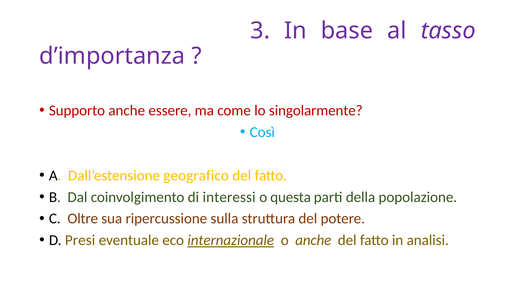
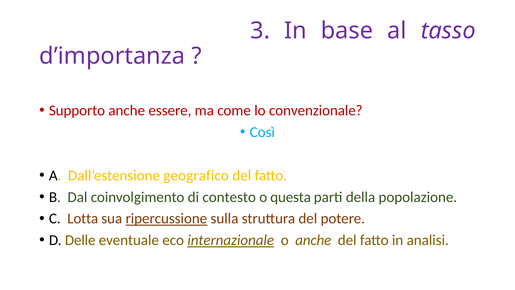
singolarmente: singolarmente -> convenzionale (316, 110)
interessi: interessi -> contesto (229, 197)
Oltre: Oltre -> Lotta (83, 218)
ripercussione underline: none -> present (166, 218)
Presi: Presi -> Delle (80, 240)
